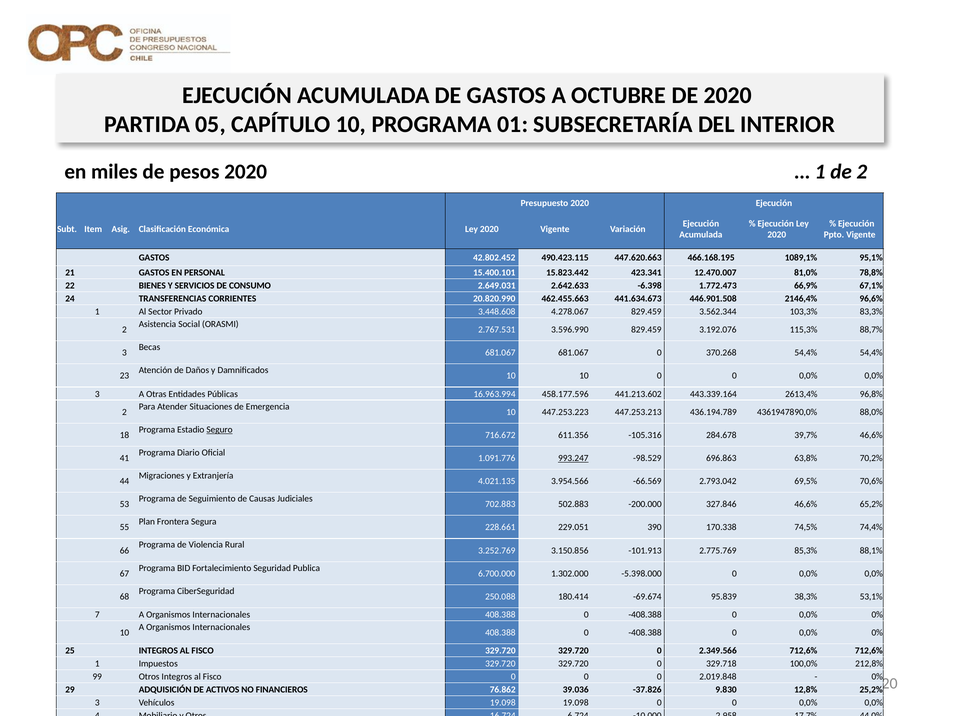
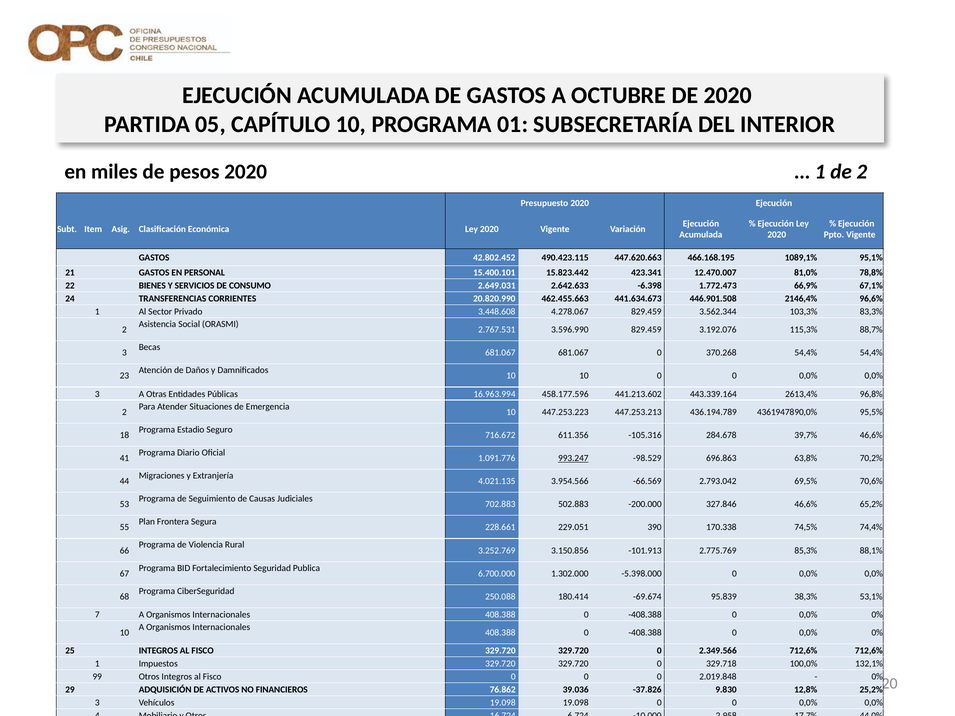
88,0%: 88,0% -> 95,5% (871, 412)
Seguro underline: present -> none (220, 430)
212,8%: 212,8% -> 132,1% (869, 664)
